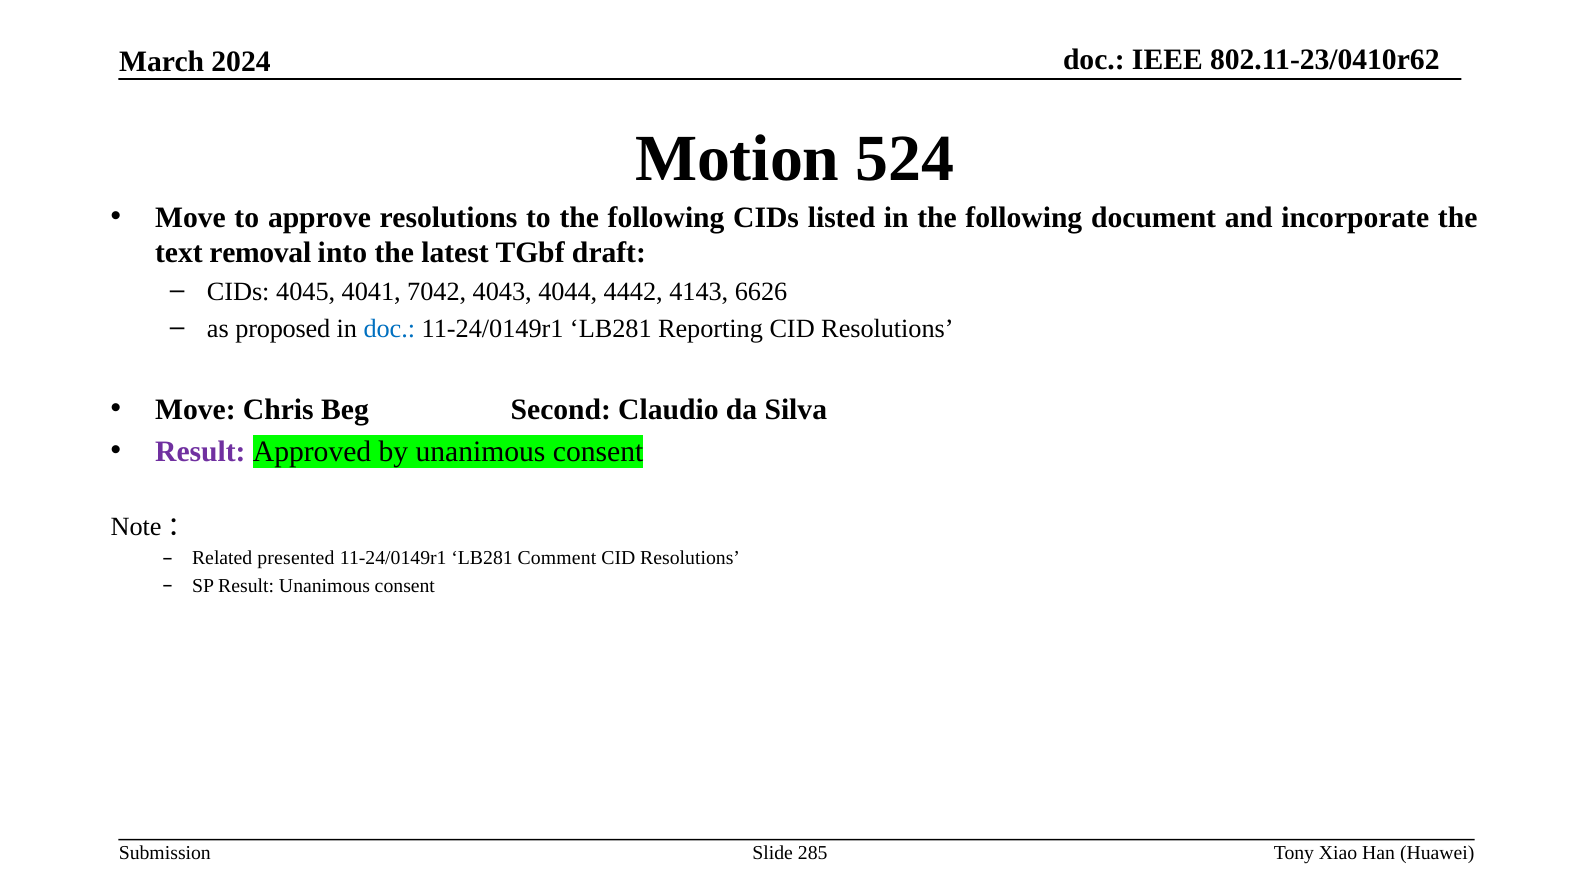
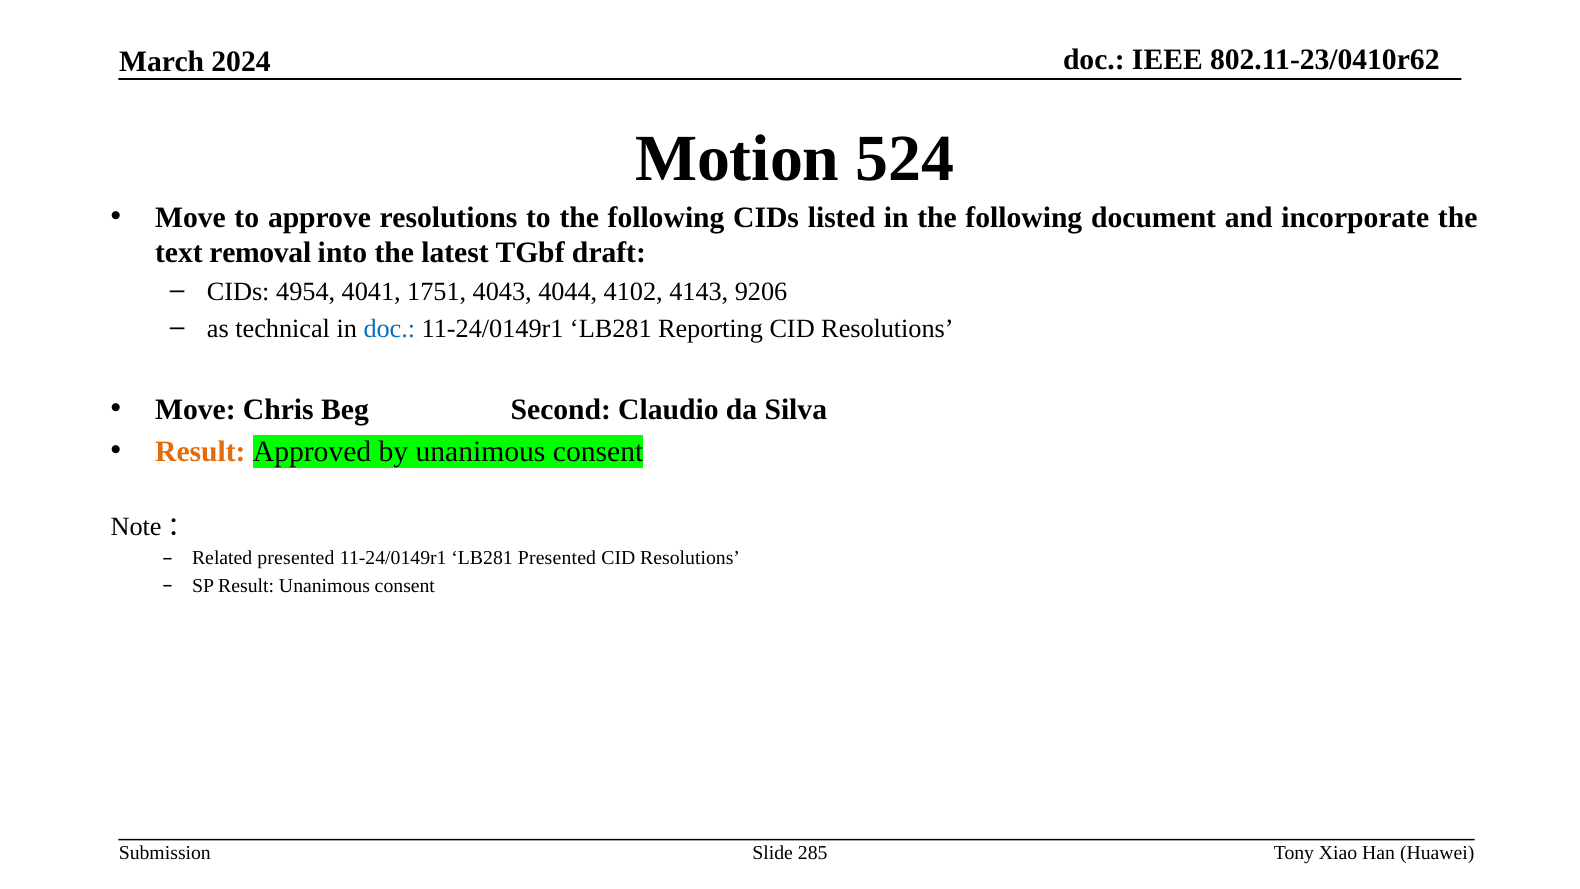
4045: 4045 -> 4954 (306, 292)
7042: 7042 -> 1751 (437, 292)
4442: 4442 -> 4102 (633, 292)
6626: 6626 -> 9206 (761, 292)
proposed: proposed -> technical (283, 328)
Result colour: purple -> orange (200, 451)
LB281 Comment: Comment -> Presented (557, 558)
